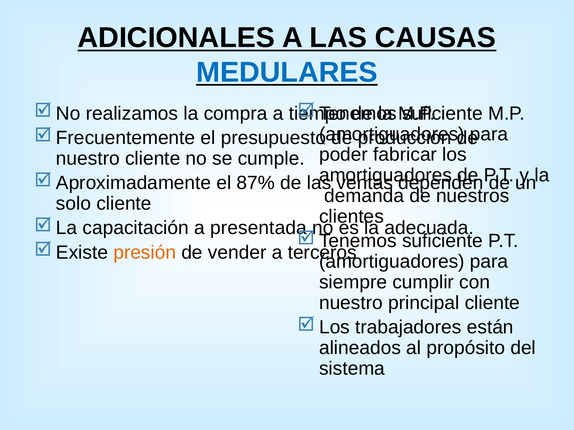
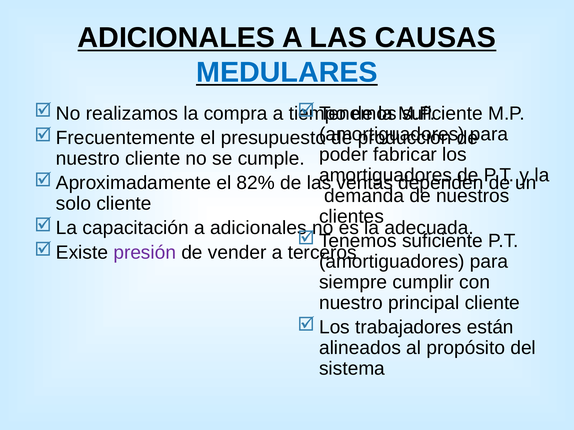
87%: 87% -> 82% (256, 183)
a presentada: presentada -> adicionales (258, 228)
presión colour: orange -> purple (145, 253)
